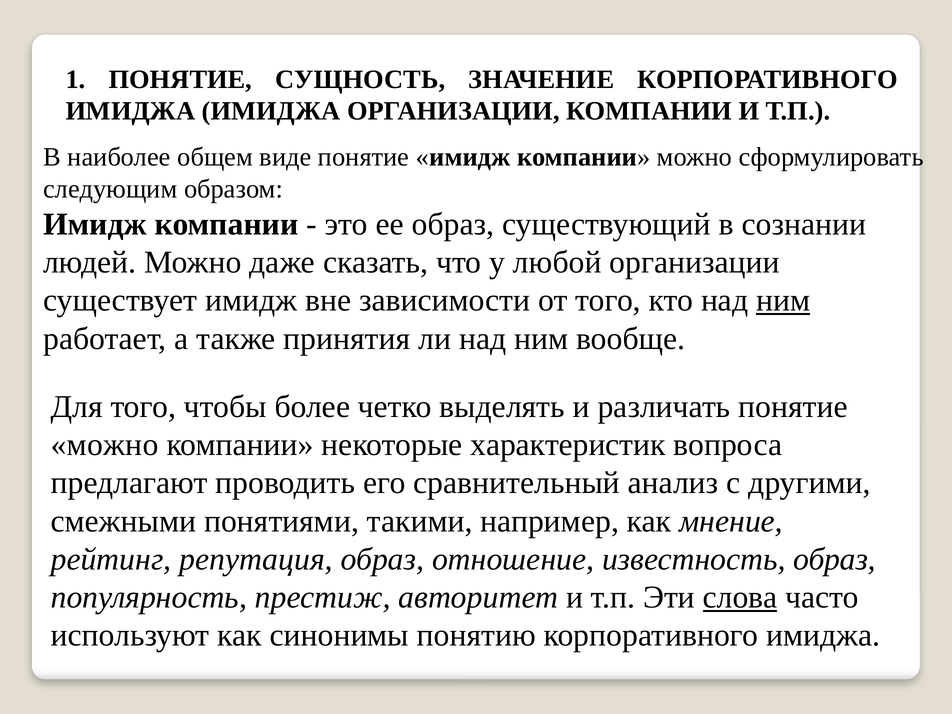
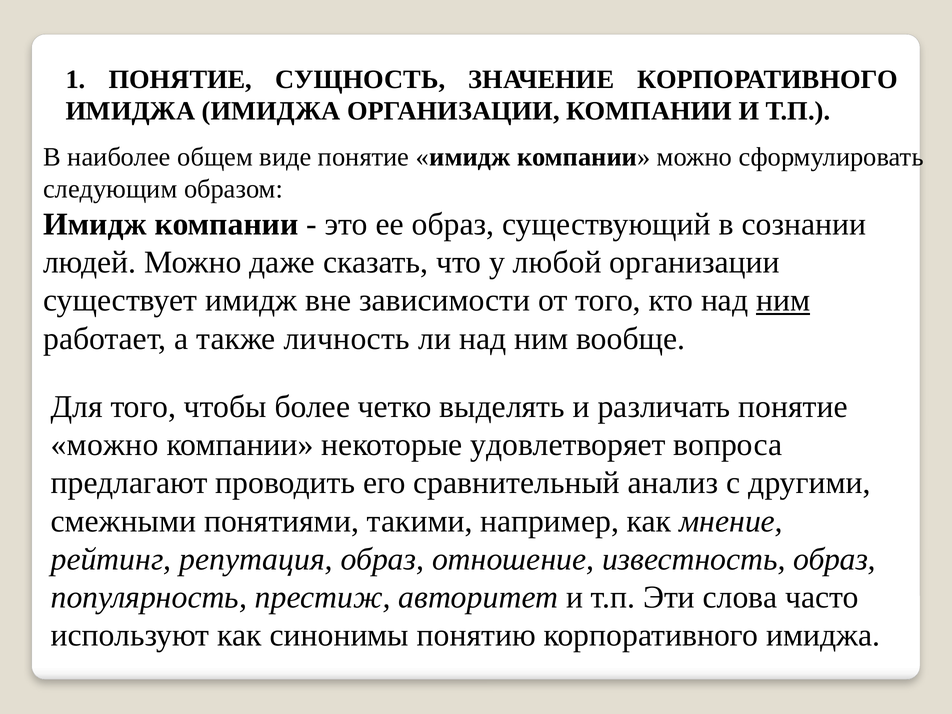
принятия: принятия -> личность (347, 339)
характеристик: характеристик -> удовлетворяет (568, 445)
слова underline: present -> none (740, 597)
